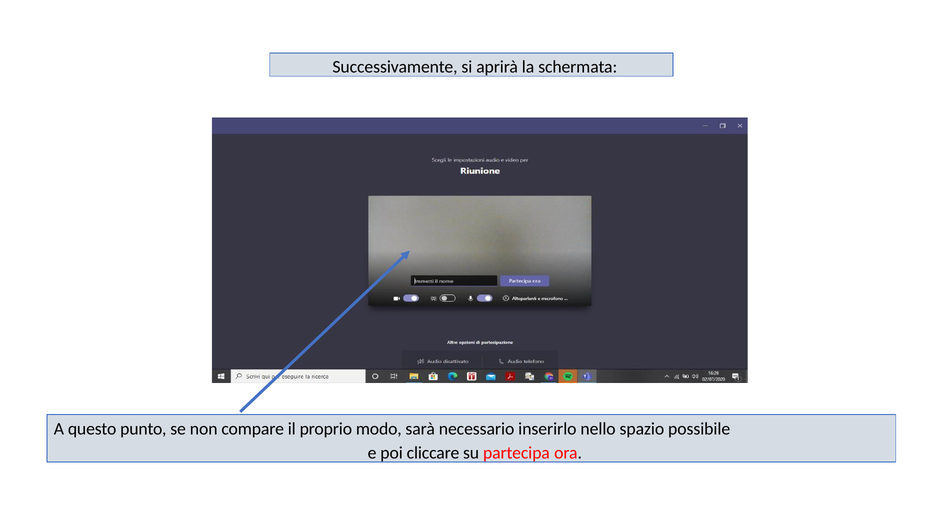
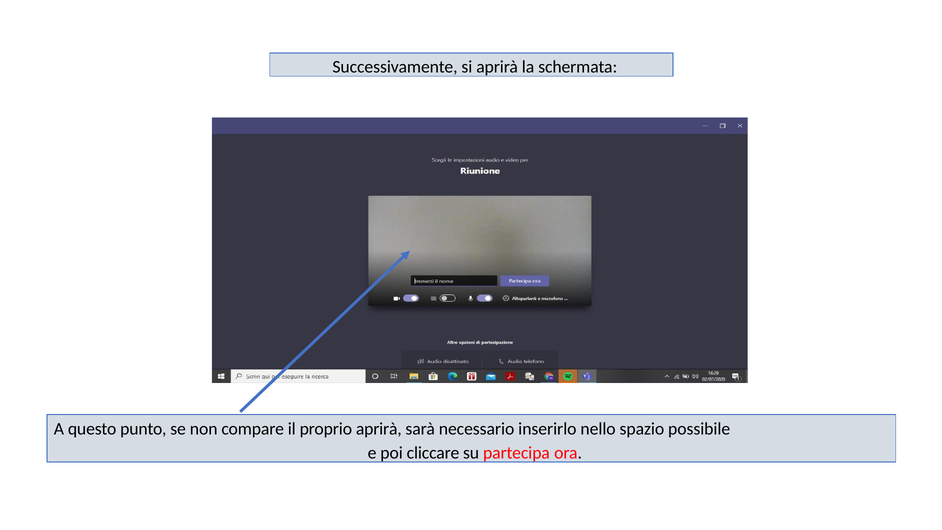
proprio modo: modo -> aprirà (379, 429)
